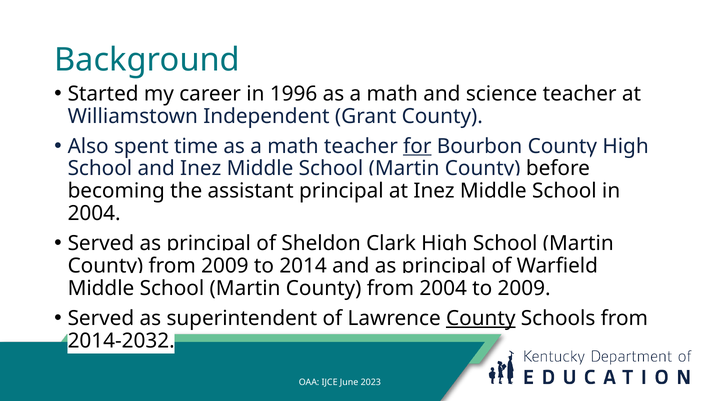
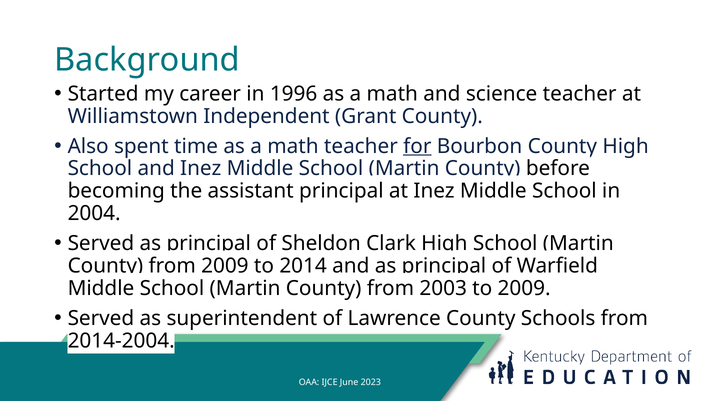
from 2004: 2004 -> 2003 (443, 288)
County underline: present -> none (481, 318)
2014-2032: 2014-2032 -> 2014-2004 (121, 340)
